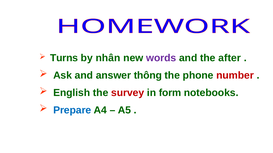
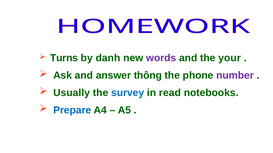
nhân: nhân -> danh (108, 58)
after: after -> your (230, 58)
number colour: red -> purple (235, 76)
English: English -> Usually (72, 93)
survey colour: red -> blue (128, 93)
form: form -> read (170, 93)
